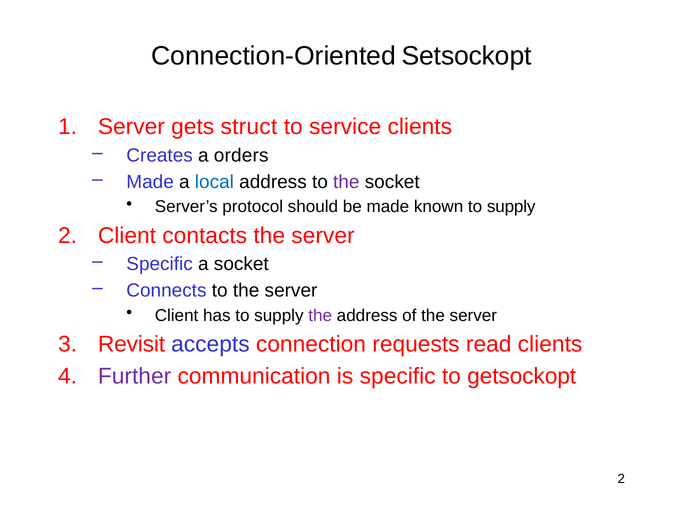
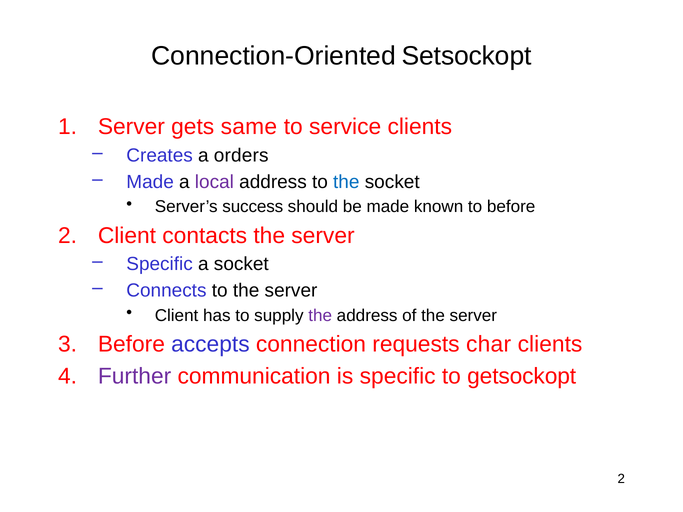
struct: struct -> same (249, 127)
local colour: blue -> purple (214, 182)
the colour: purple -> blue (346, 182)
protocol: protocol -> success (253, 207)
known to supply: supply -> before (511, 207)
Revisit: Revisit -> Before (131, 345)
read: read -> char (489, 345)
